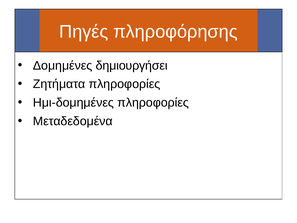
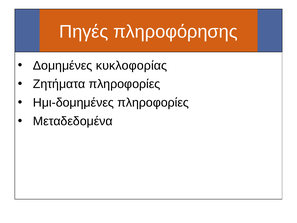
δημιουργήσει: δημιουργήσει -> κυκλοφορίας (132, 65)
